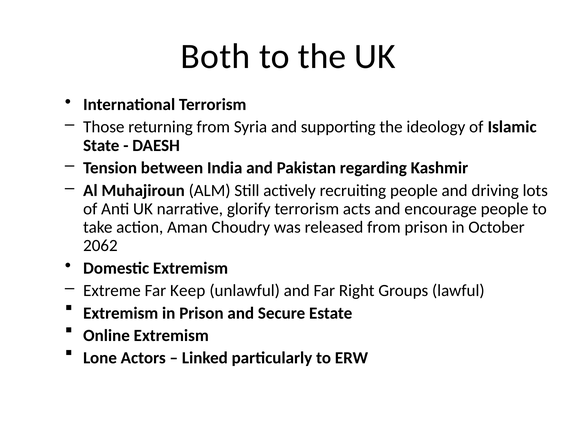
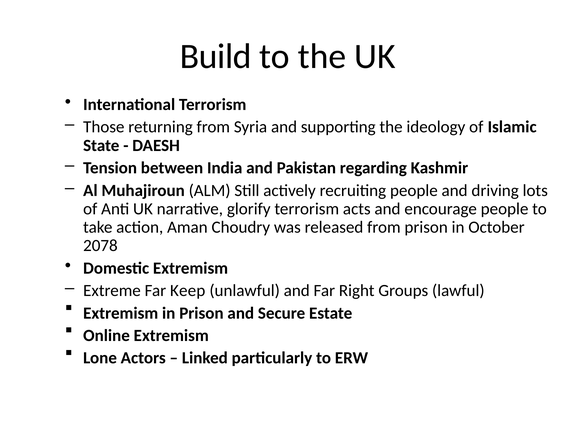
Both: Both -> Build (216, 57)
2062: 2062 -> 2078 (100, 246)
